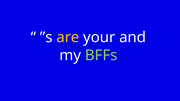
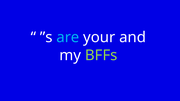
are colour: yellow -> light blue (68, 37)
